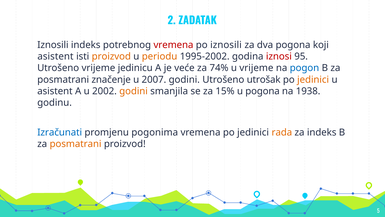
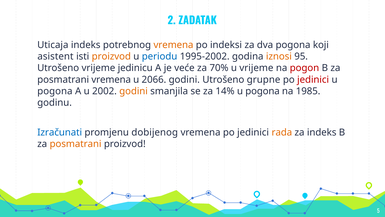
Iznosili: Iznosili -> Uticaja (53, 45)
vremena colour: red -> orange (173, 45)
po iznosili: iznosili -> indeksi (226, 45)
periodu colour: orange -> blue (160, 56)
iznosi colour: red -> orange (279, 56)
74%: 74% -> 70% (219, 68)
pogon colour: blue -> red (304, 68)
posmatrani značenje: značenje -> vremena (111, 79)
2007: 2007 -> 2066 (154, 79)
utrošak: utrošak -> grupne (264, 79)
jedinici colour: orange -> red (313, 79)
asistent: asistent -> pogona (55, 91)
15%: 15% -> 14% (225, 91)
1938: 1938 -> 1985 (308, 91)
pogonima: pogonima -> dobijenog (155, 132)
